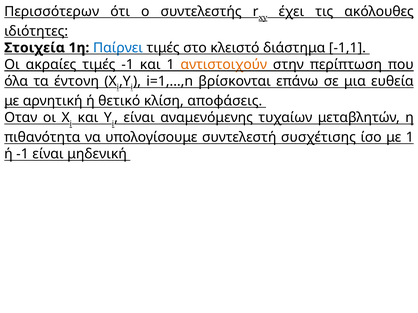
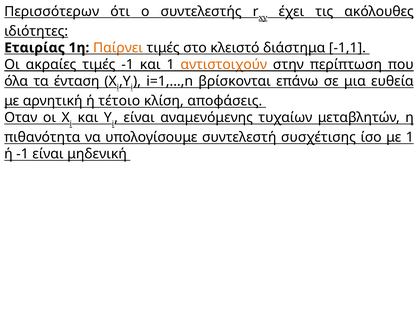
Στοιχεία: Στοιχεία -> Εταιρίας (35, 48)
Παίρνει colour: blue -> orange (118, 48)
έντονη: έντονη -> ένταση (77, 81)
θετικό: θετικό -> τέτοιο (119, 101)
